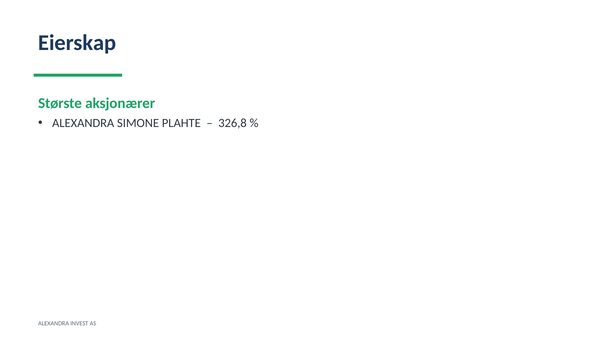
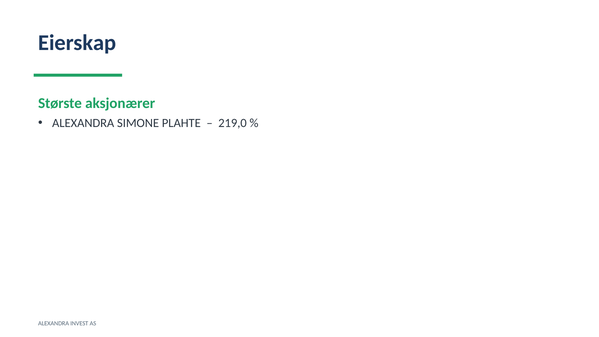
326,8: 326,8 -> 219,0 (232, 123)
